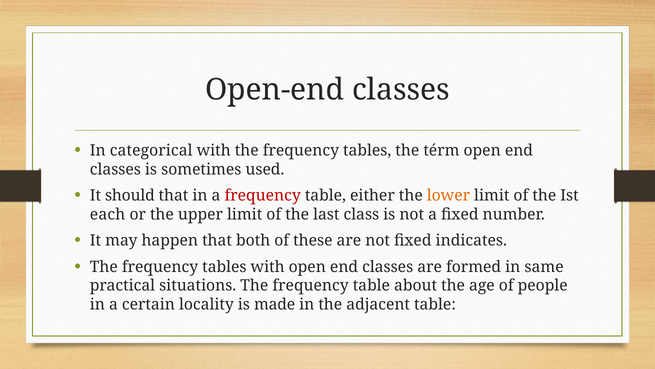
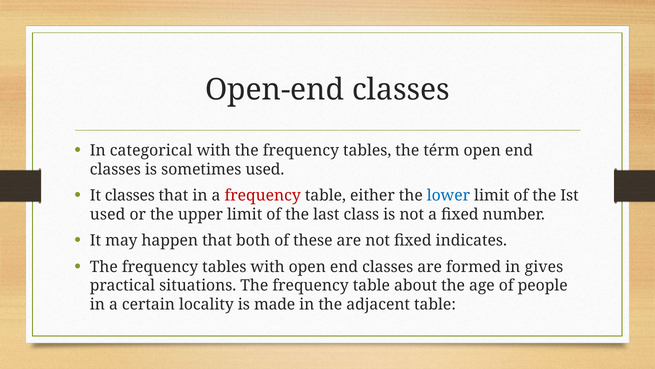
It should: should -> classes (130, 195)
lower colour: orange -> blue (448, 195)
each: each -> used (108, 214)
same: same -> gives (544, 267)
